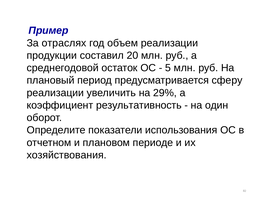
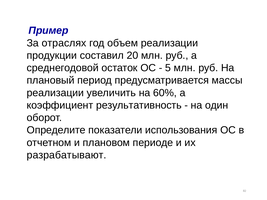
сферу: сферу -> массы (227, 80)
29%: 29% -> 60% (165, 93)
хозяйствования: хозяйствования -> разрабатывают (67, 155)
